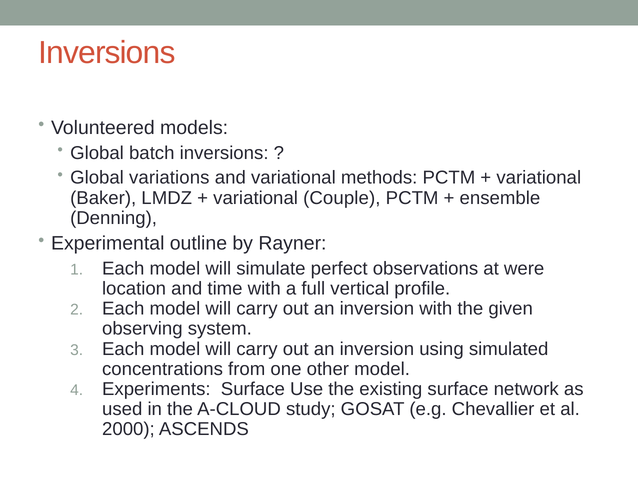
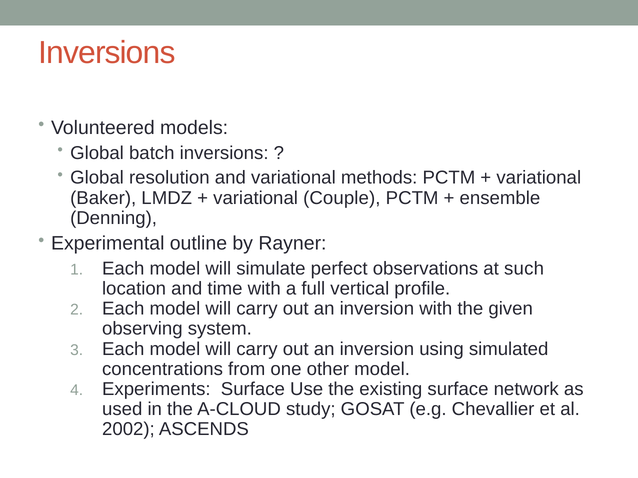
variations: variations -> resolution (169, 178)
were: were -> such (524, 269)
2000: 2000 -> 2002 (128, 430)
